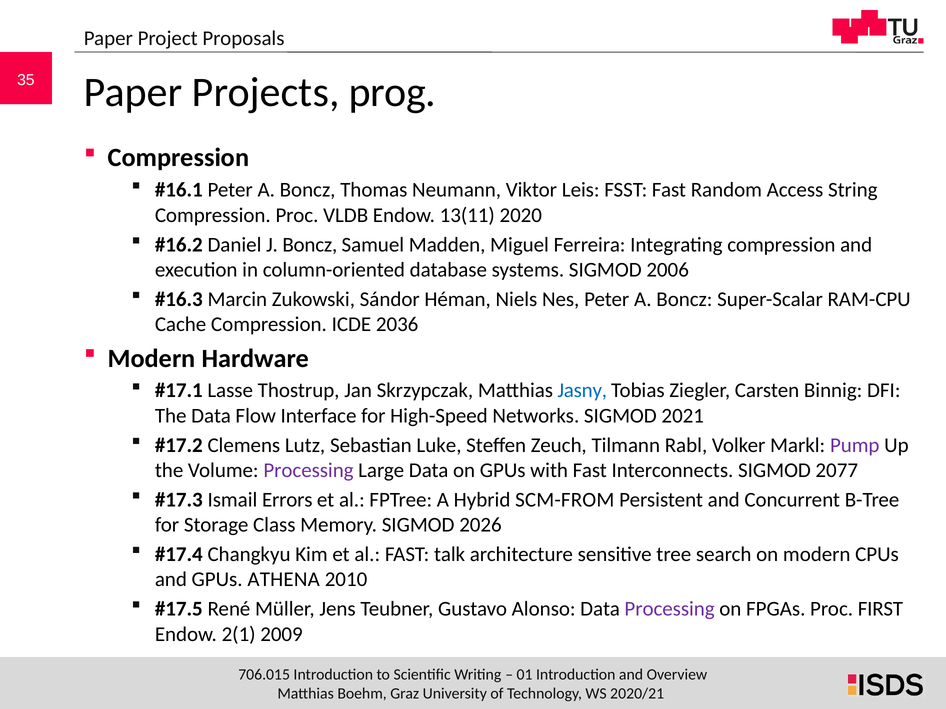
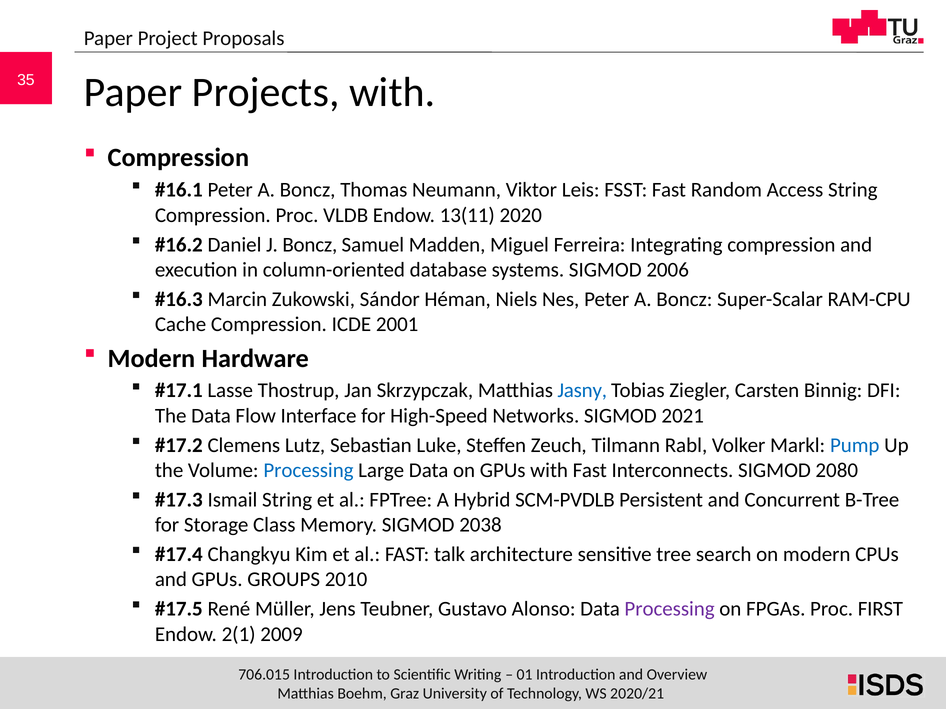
Projects prog: prog -> with (392, 93)
2036: 2036 -> 2001 (397, 325)
Pump colour: purple -> blue (855, 445)
Processing colour: purple -> blue (308, 471)
2077: 2077 -> 2080 (837, 471)
Ismail Errors: Errors -> String (287, 500)
SCM-FROM: SCM-FROM -> SCM-PVDLB (565, 500)
2026: 2026 -> 2038 (480, 525)
ATHENA: ATHENA -> GROUPS (284, 580)
